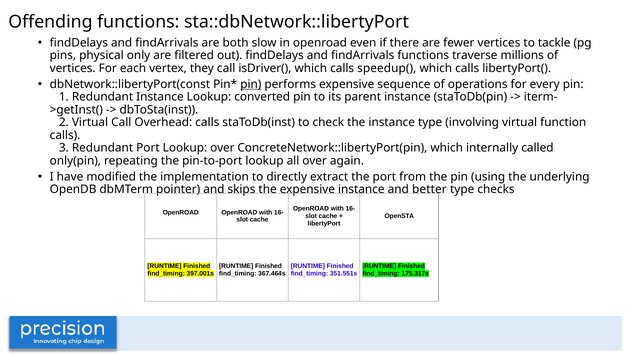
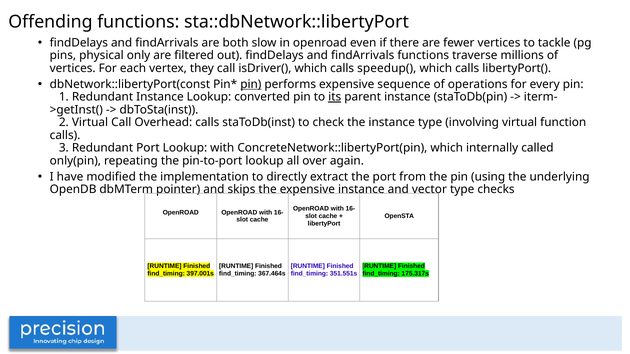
its underline: none -> present (335, 97)
Lookup over: over -> with (222, 148)
better: better -> vector (429, 190)
